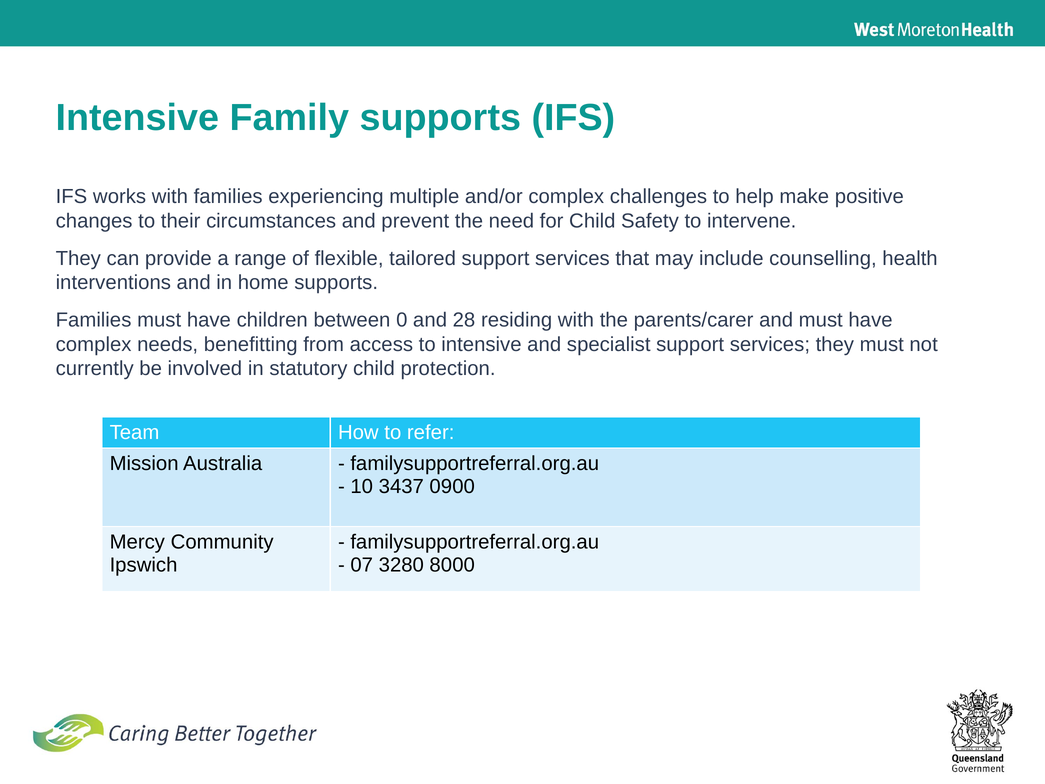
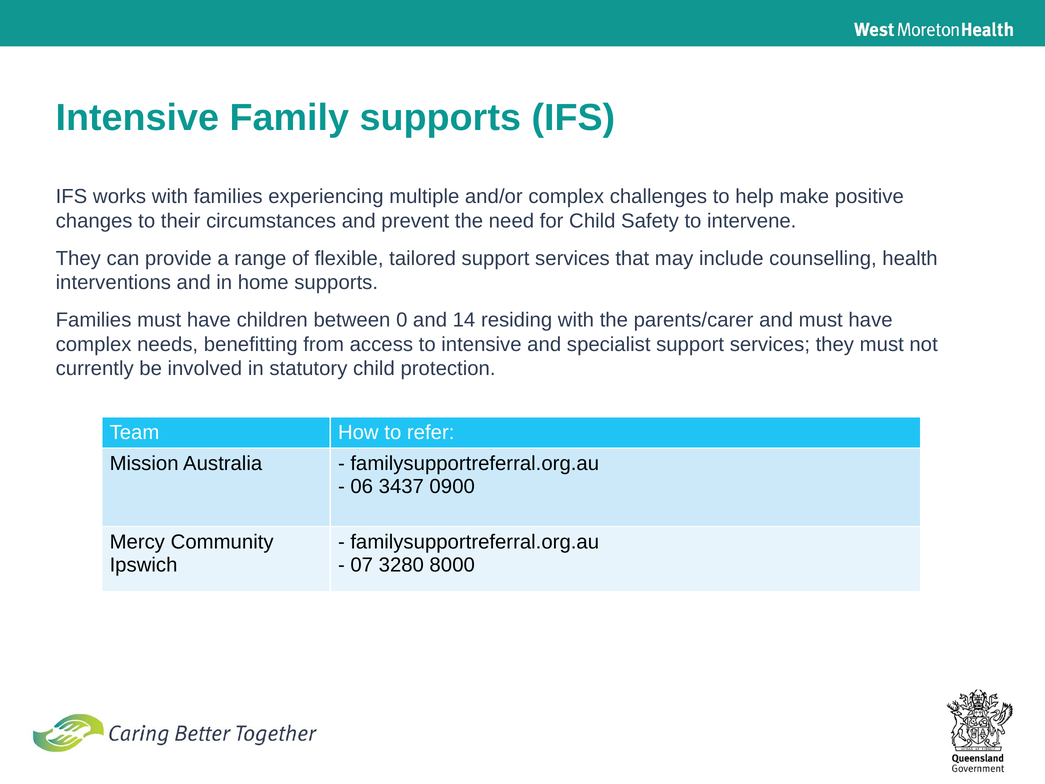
28: 28 -> 14 (464, 320)
10: 10 -> 06 (362, 486)
